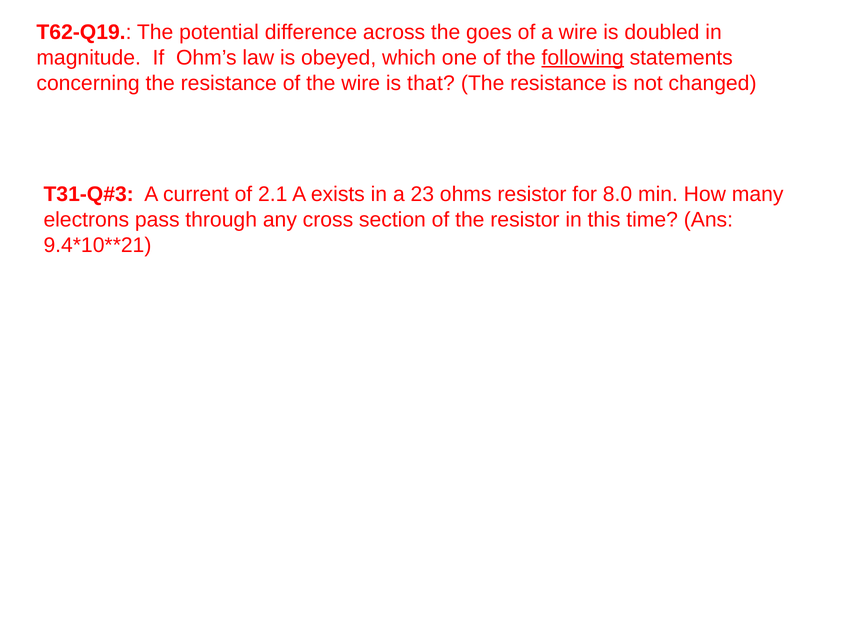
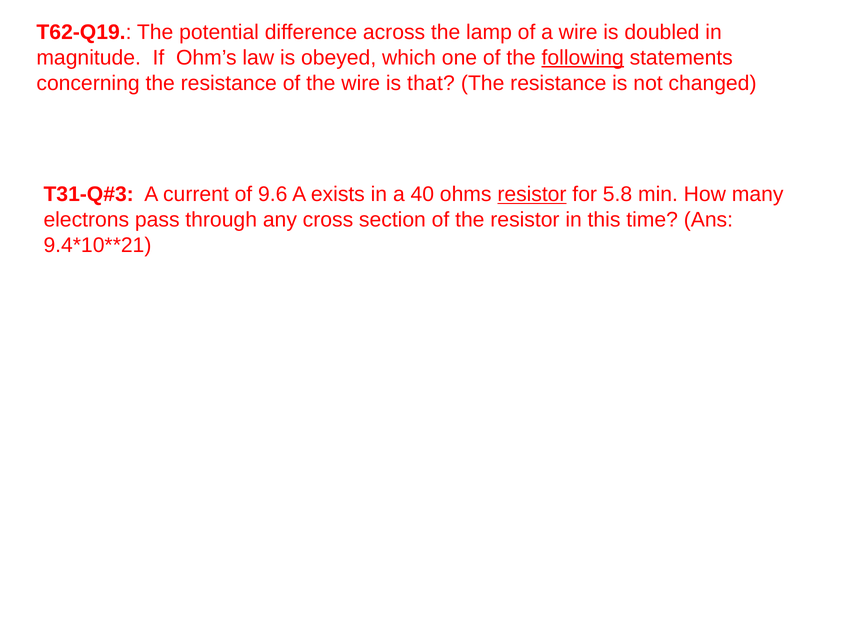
goes: goes -> lamp (489, 32)
2.1: 2.1 -> 9.6 (273, 194)
23: 23 -> 40 (422, 194)
resistor underline: none -> present (532, 194)
8.0: 8.0 -> 5.8 (618, 194)
